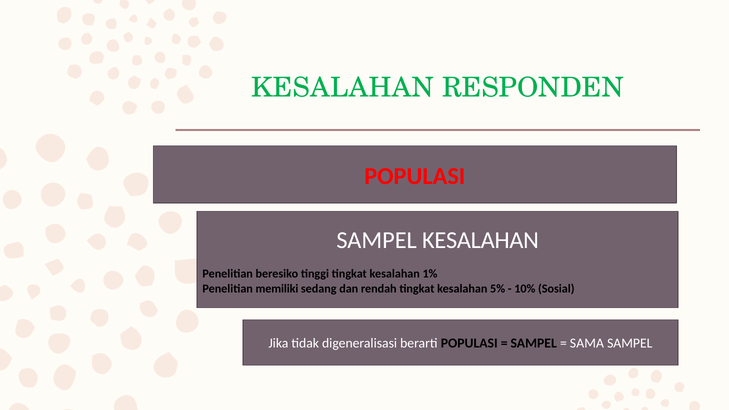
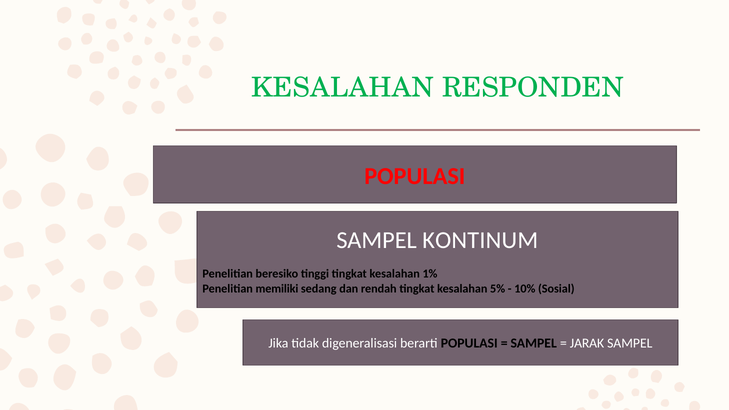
SAMPEL KESALAHAN: KESALAHAN -> KONTINUM (480, 240)
SAMA: SAMA -> JARAK (587, 343)
